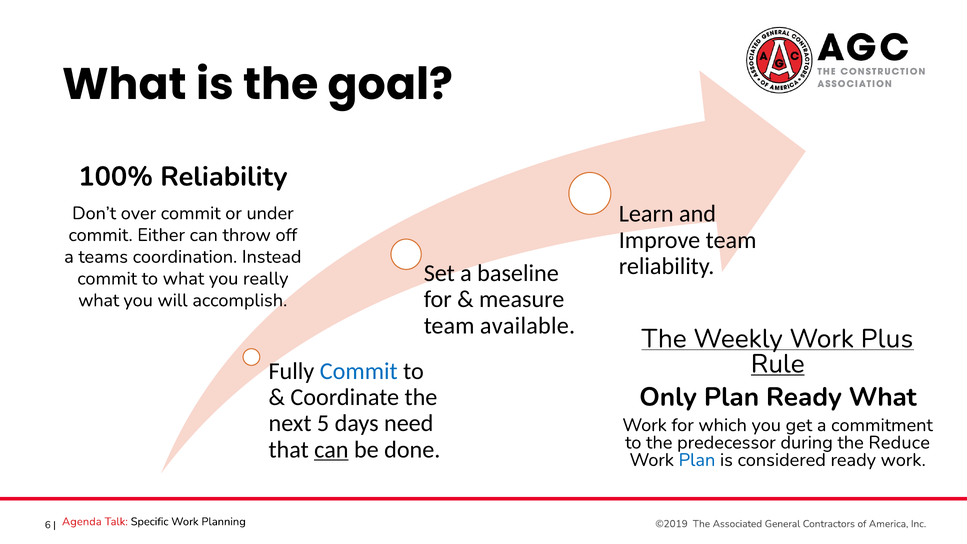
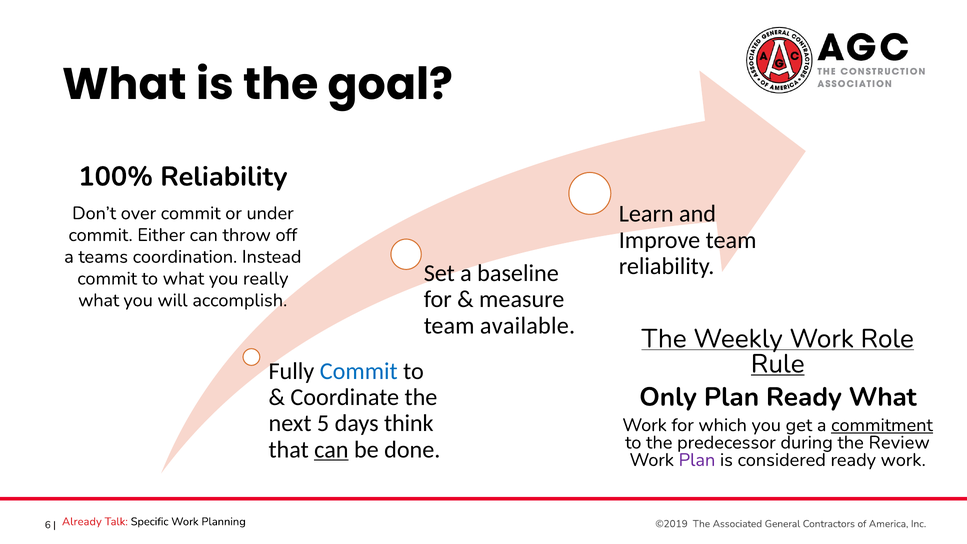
Plus: Plus -> Role (887, 339)
need: need -> think (409, 423)
commitment underline: none -> present (882, 425)
Reduce: Reduce -> Review (899, 442)
Plan colour: blue -> purple (697, 460)
Agenda: Agenda -> Already (82, 522)
